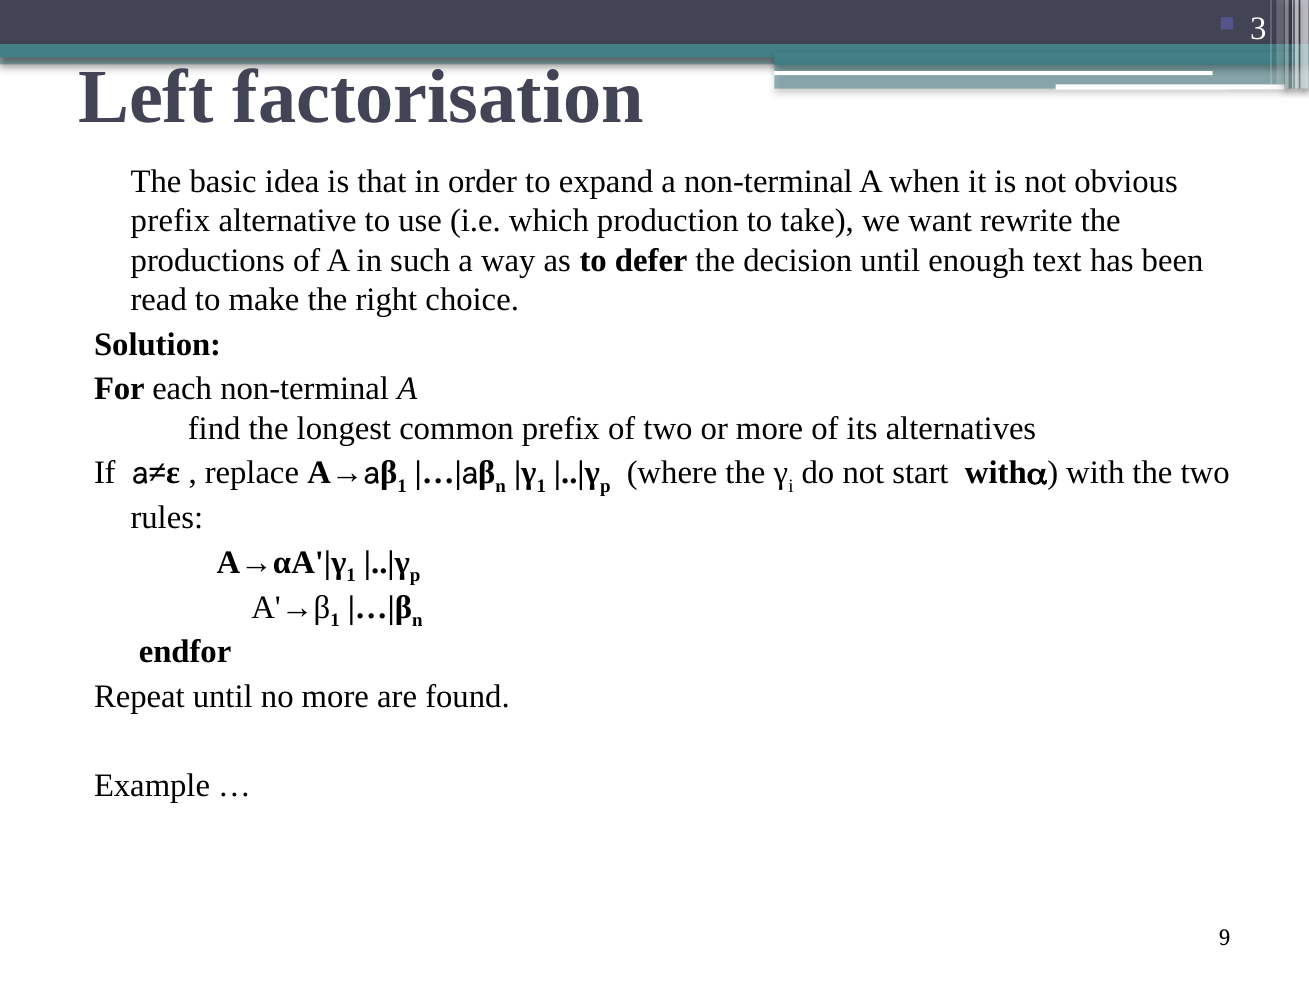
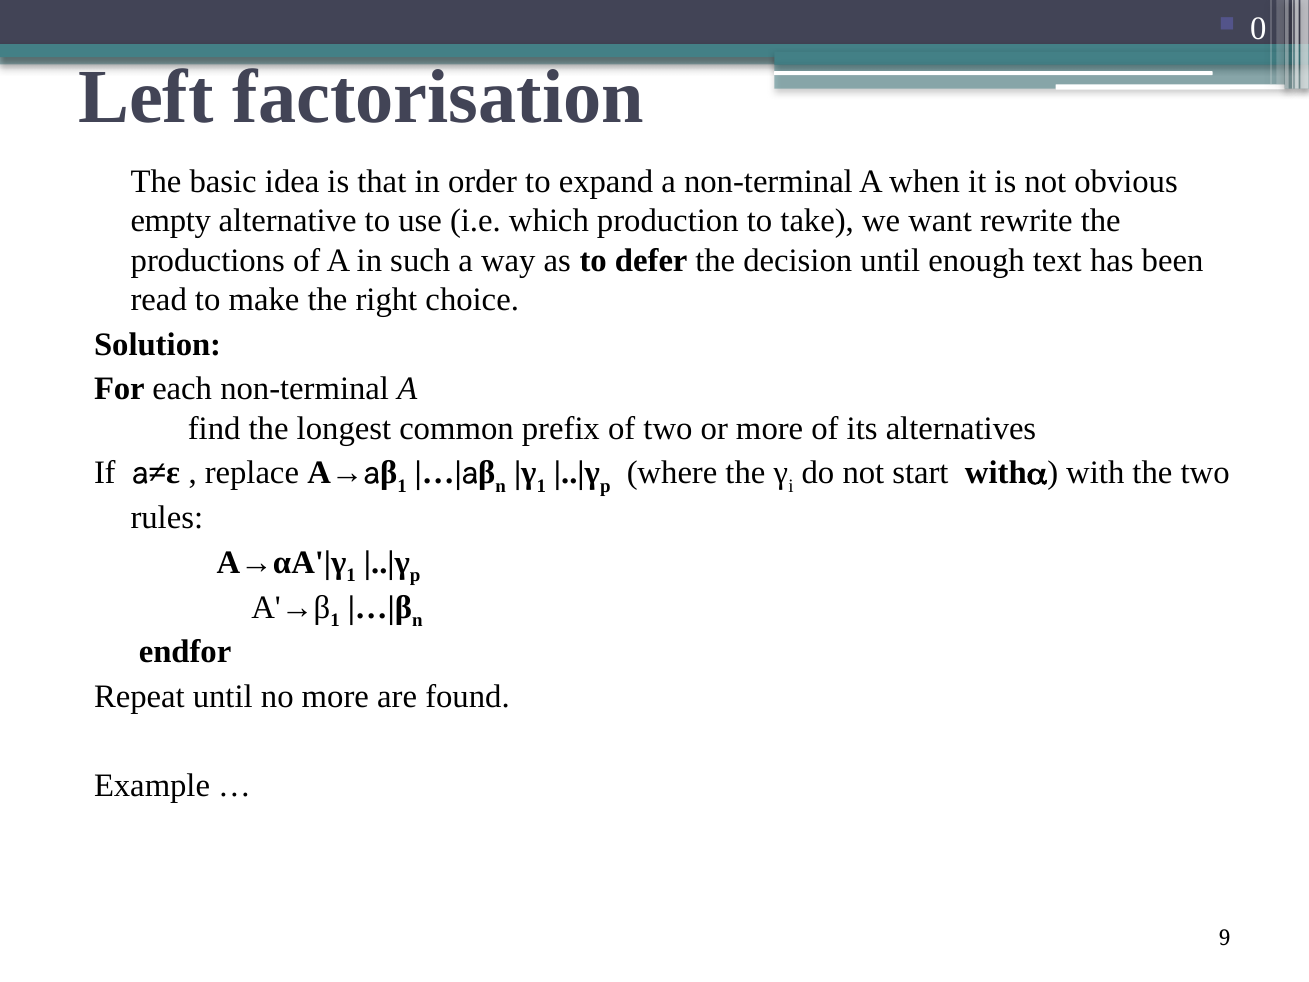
3: 3 -> 0 (1258, 29)
prefix: prefix -> empty (171, 221)
